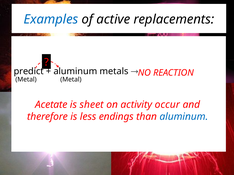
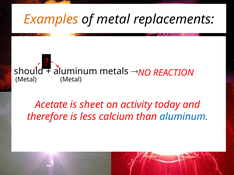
Examples colour: blue -> orange (51, 19)
of active: active -> metal (113, 19)
predict: predict -> should (29, 71)
occur: occur -> today (167, 105)
endings: endings -> calcium (116, 117)
